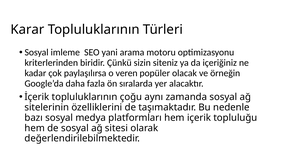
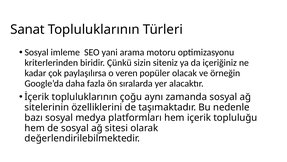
Karar: Karar -> Sanat (27, 30)
